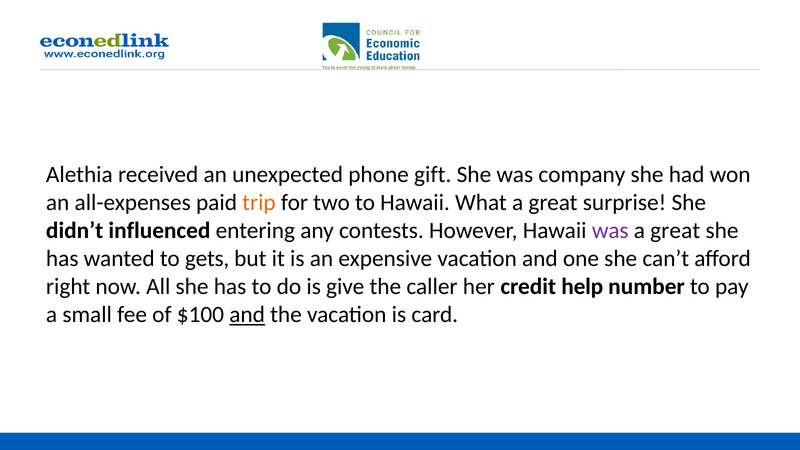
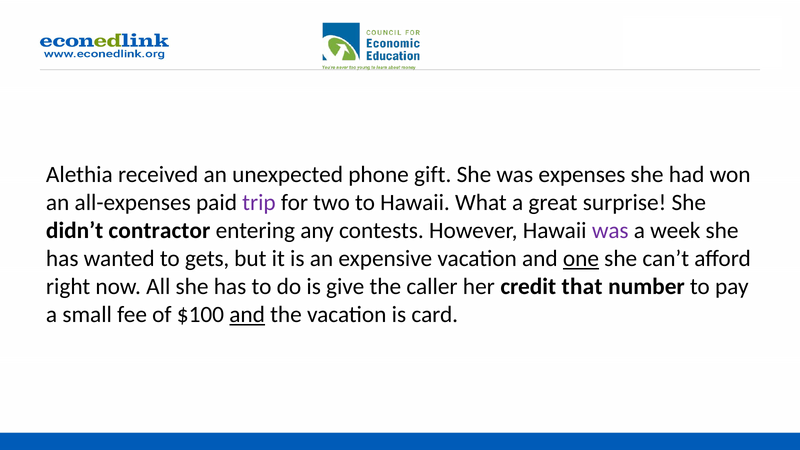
company: company -> expenses (582, 175)
trip colour: orange -> purple (259, 203)
influenced: influenced -> contractor (159, 231)
great: great -> week (675, 231)
one underline: none -> present (581, 259)
help: help -> that (582, 287)
